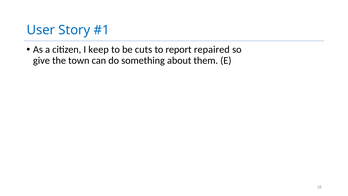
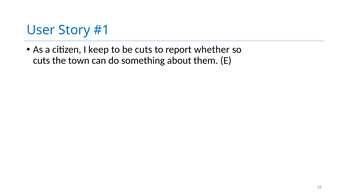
repaired: repaired -> whether (212, 50)
give: give -> cuts (41, 61)
